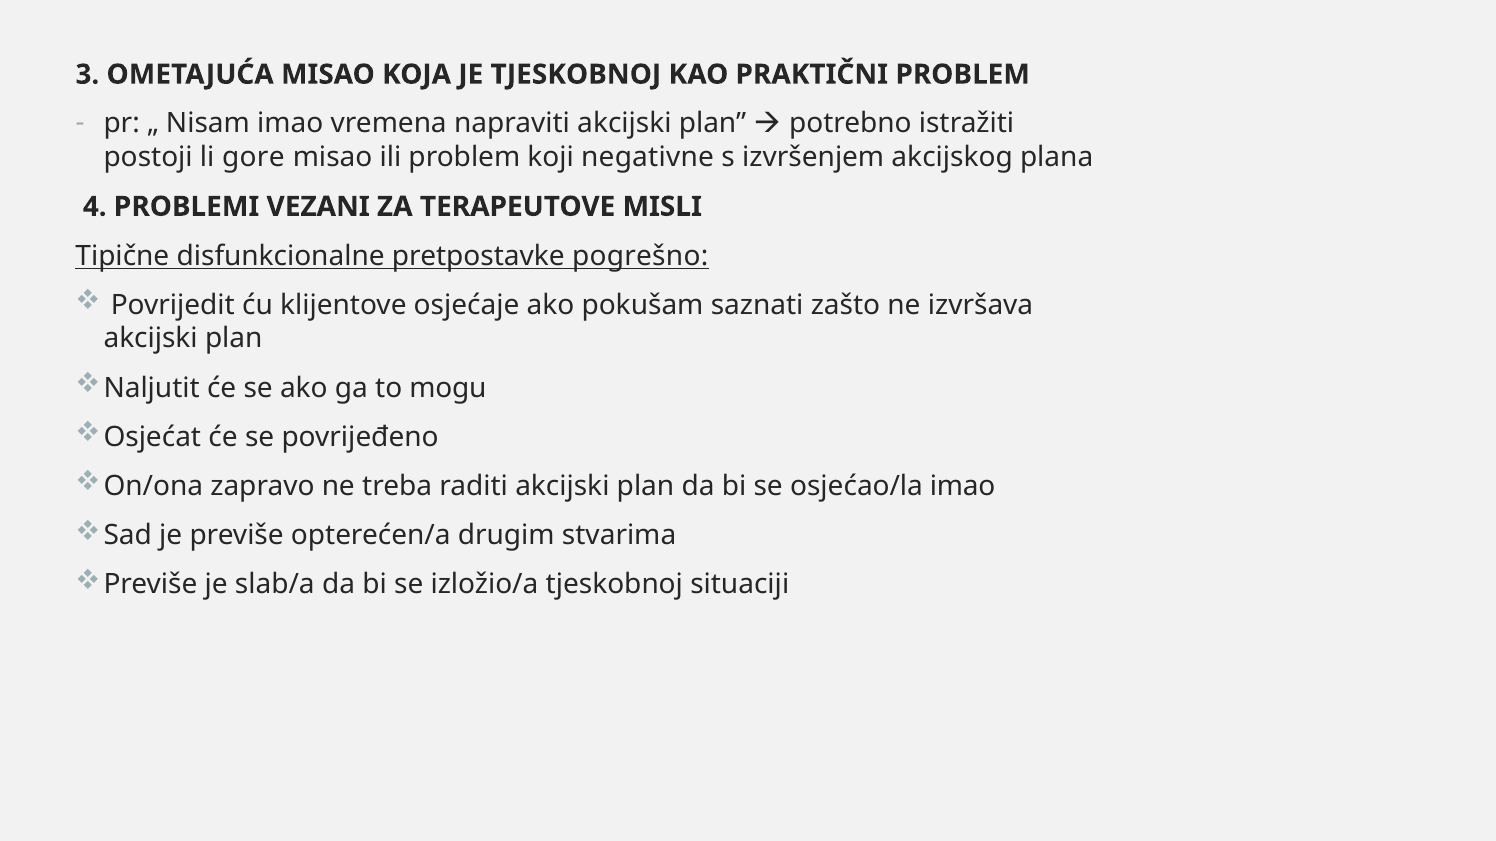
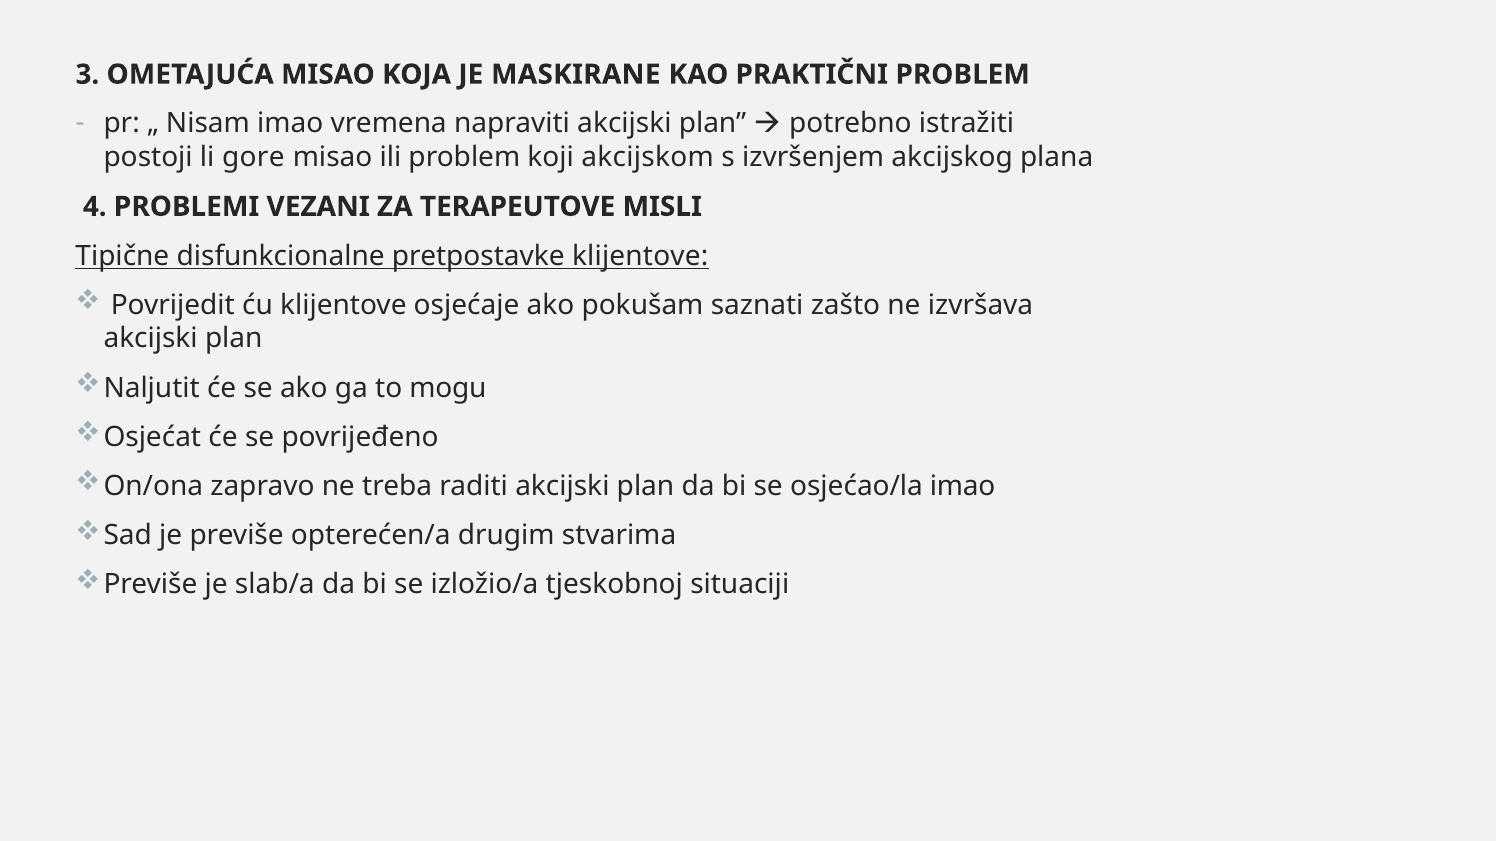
JE TJESKOBNOJ: TJESKOBNOJ -> MASKIRANE (576, 74)
negativne: negativne -> akcijskom (648, 157)
pretpostavke pogrešno: pogrešno -> klijentove (640, 256)
